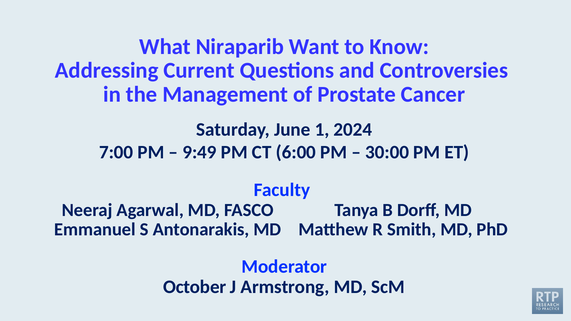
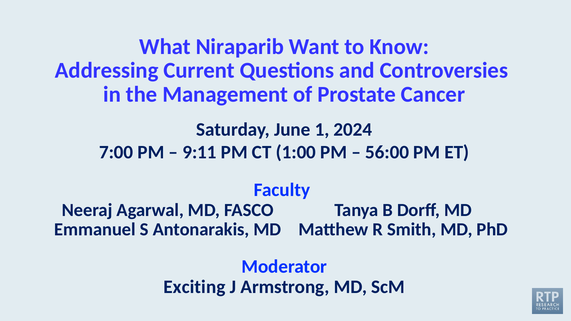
9:49: 9:49 -> 9:11 (199, 152)
6:00: 6:00 -> 1:00 (296, 152)
30:00: 30:00 -> 56:00 (387, 152)
October: October -> Exciting (194, 287)
